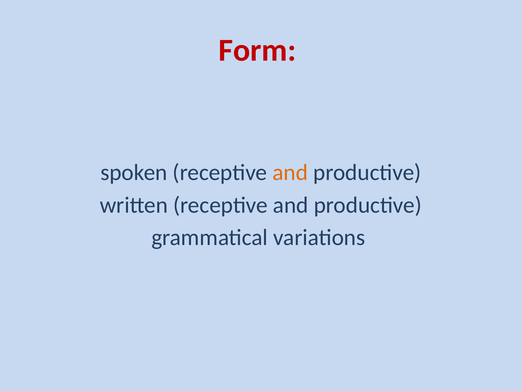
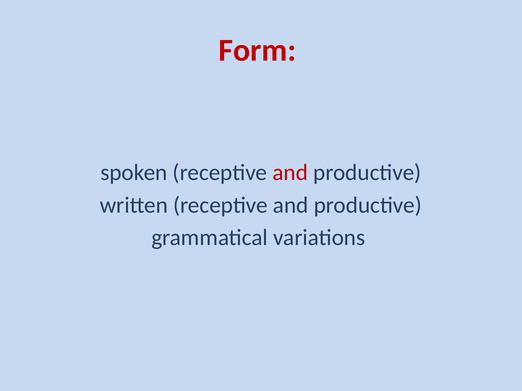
and colour: orange -> red (290, 173)
